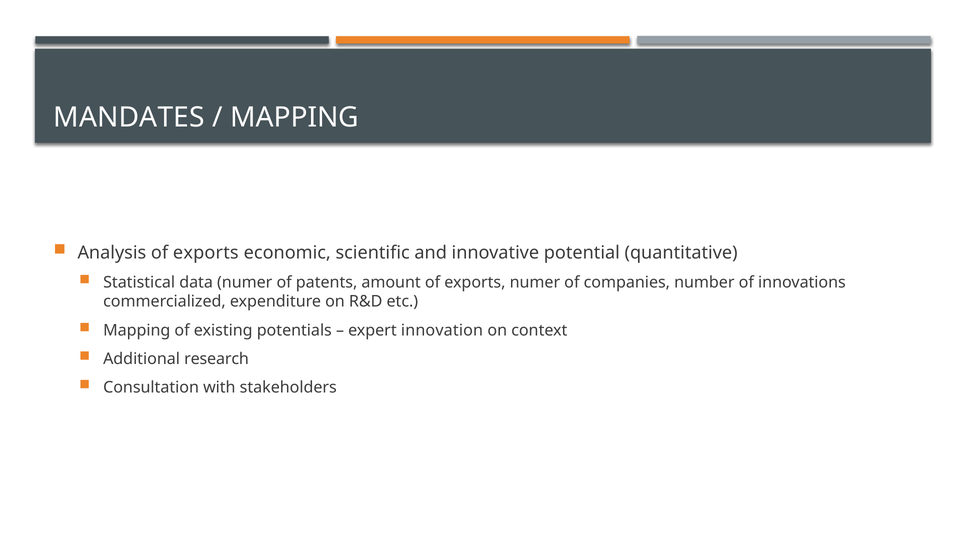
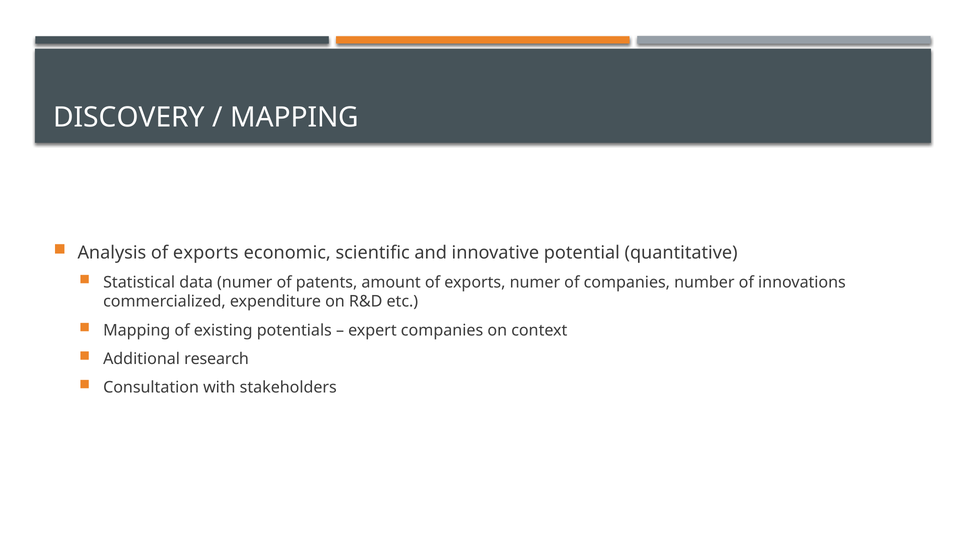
MANDATES: MANDATES -> DISCOVERY (129, 117)
expert innovation: innovation -> companies (442, 330)
